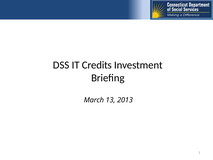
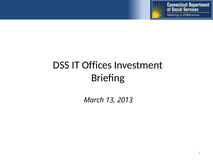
Credits: Credits -> Offices (97, 65)
